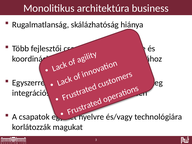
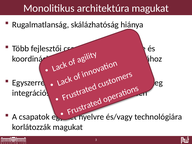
architektúra business: business -> magukat (150, 8)
